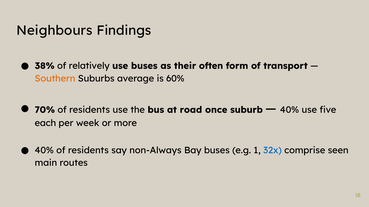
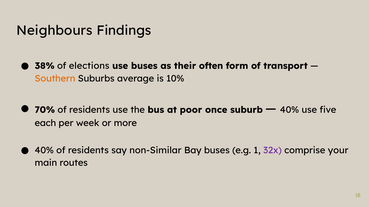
relatively: relatively -> elections (89, 66)
60%: 60% -> 10% (175, 79)
road: road -> poor (191, 110)
non-Always: non-Always -> non-Similar (155, 151)
32x colour: blue -> purple (272, 151)
seen: seen -> your (338, 151)
